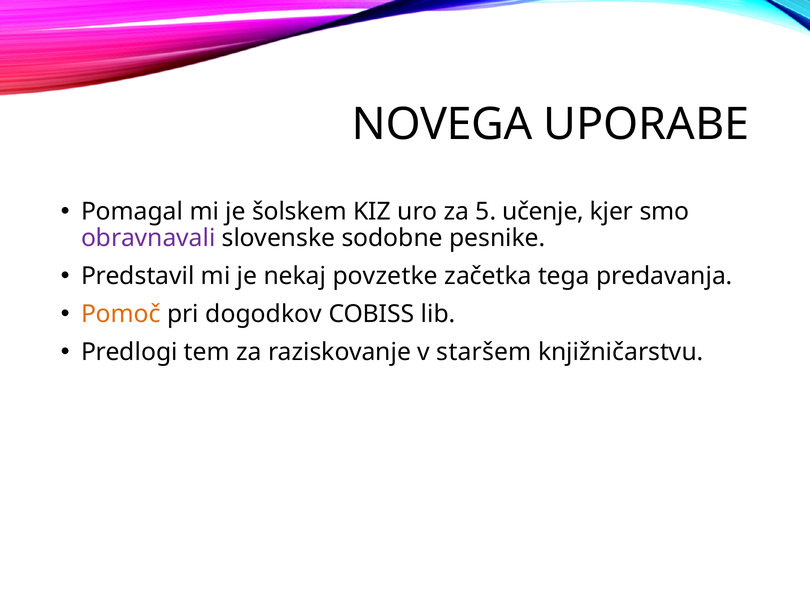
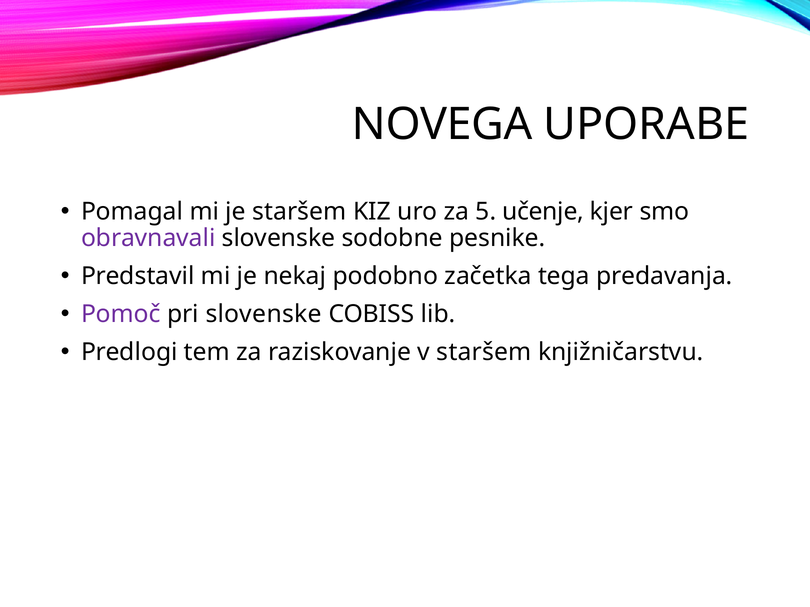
je šolskem: šolskem -> staršem (299, 212)
povzetke: povzetke -> podobno (385, 276)
Pomoč colour: orange -> purple (121, 314)
pri dogodkov: dogodkov -> slovenske (264, 314)
